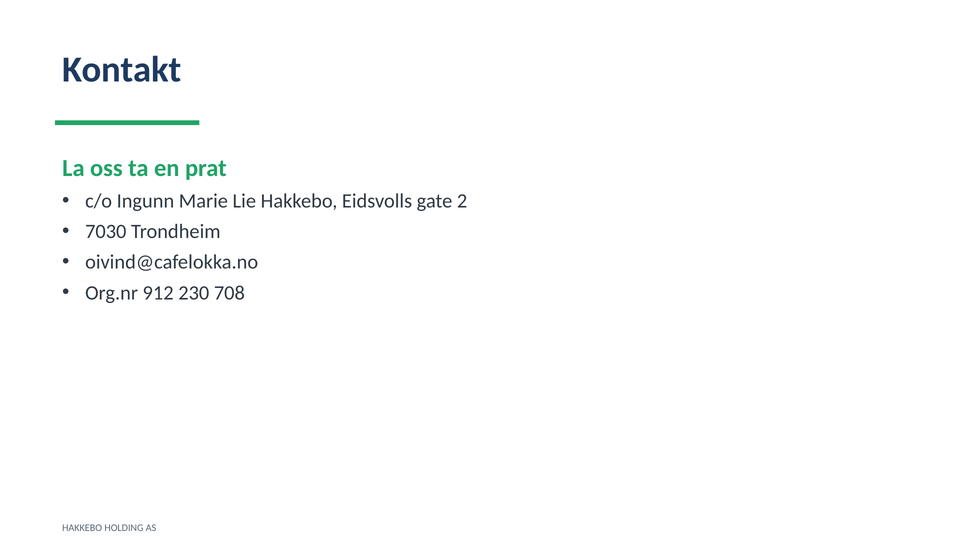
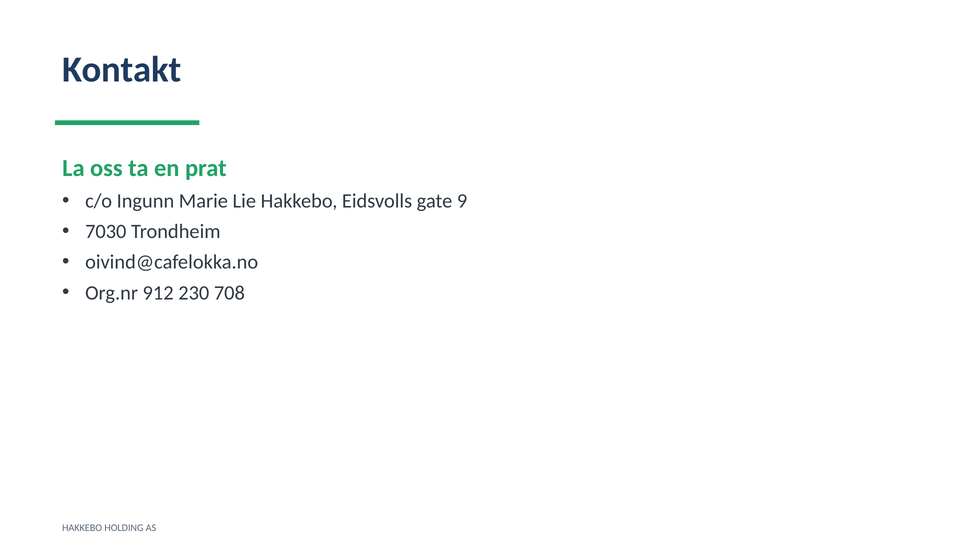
2: 2 -> 9 (462, 201)
